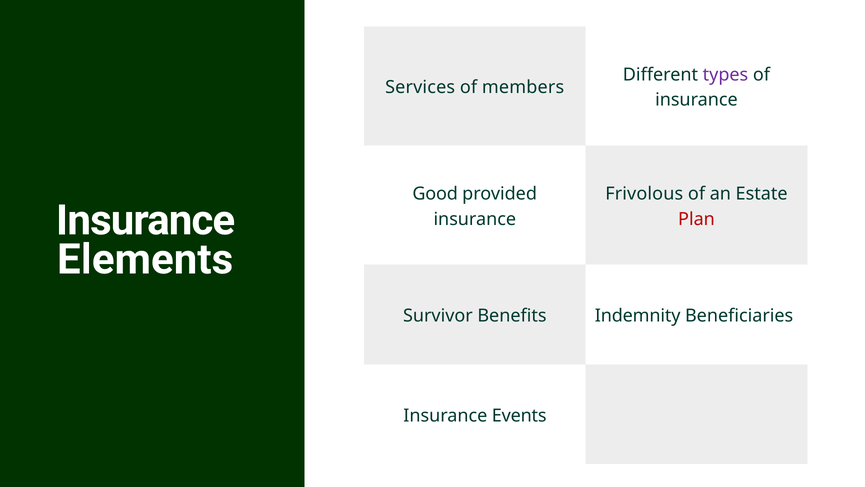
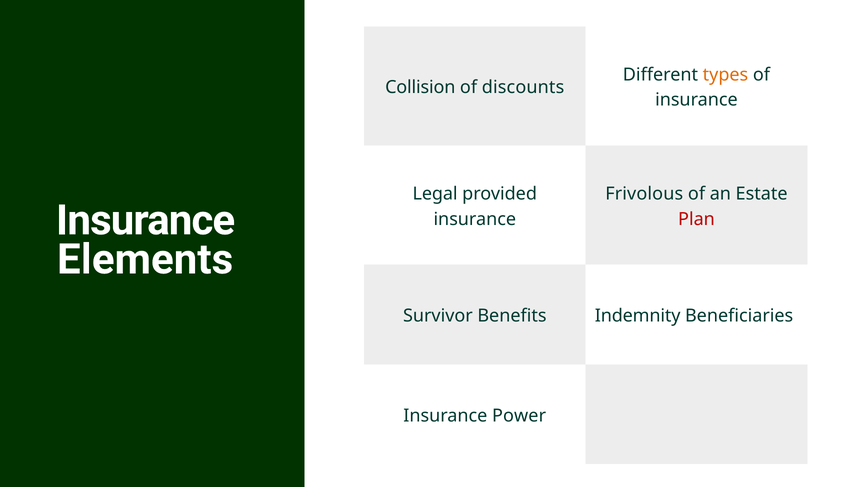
types colour: purple -> orange (726, 75)
Services: Services -> Collision (420, 87)
members: members -> discounts (523, 87)
Good: Good -> Legal (435, 194)
Events: Events -> Power (519, 415)
